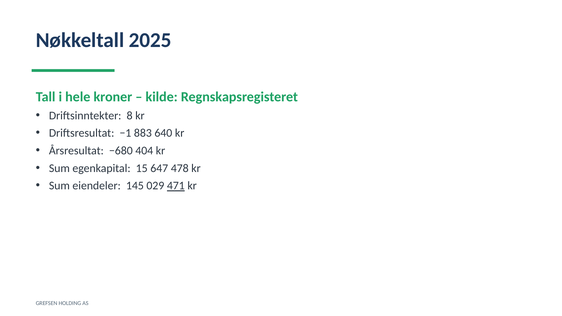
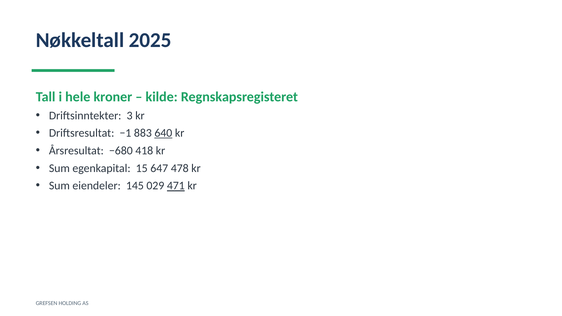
8: 8 -> 3 (130, 116)
640 underline: none -> present (163, 133)
404: 404 -> 418 (144, 151)
